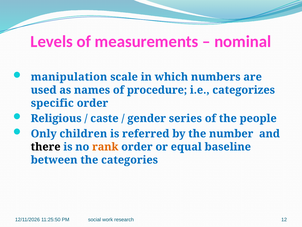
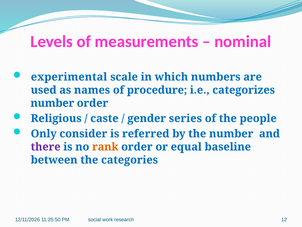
manipulation: manipulation -> experimental (69, 77)
specific: specific -> number (52, 103)
children: children -> consider (83, 133)
there colour: black -> purple (46, 147)
